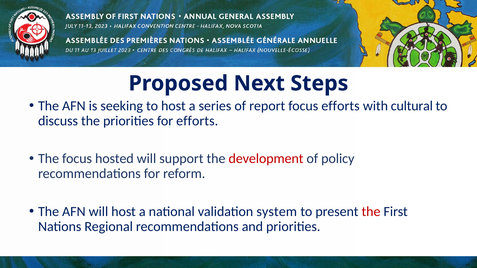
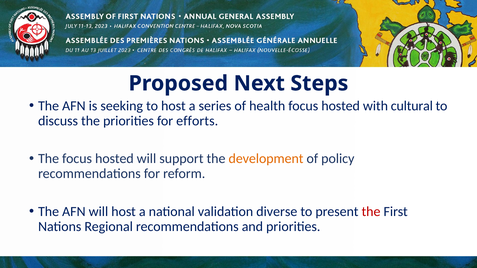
report: report -> health (267, 106)
efforts: efforts -> hosted (341, 106)
development colour: red -> orange (266, 159)
system: system -> diverse (277, 212)
